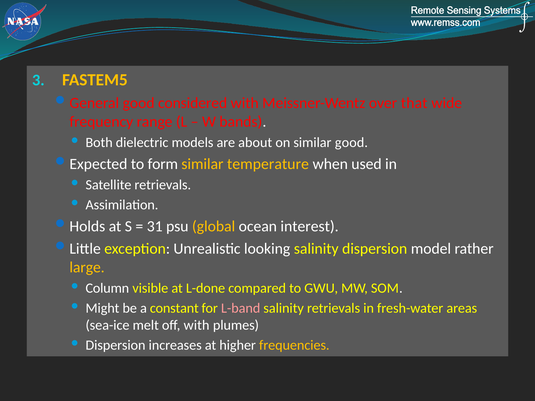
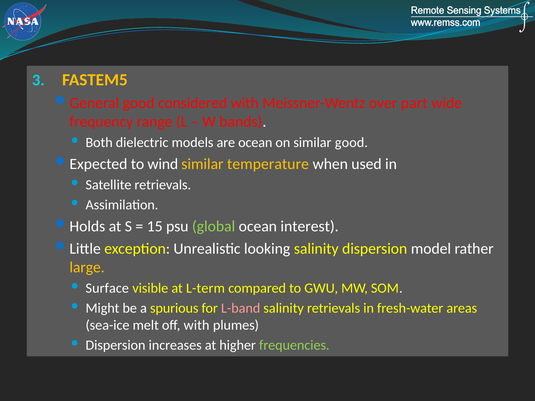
that: that -> part (414, 103)
are about: about -> ocean (255, 143)
form: form -> wind (163, 164)
31: 31 -> 15 (155, 226)
global colour: yellow -> light green (214, 226)
Column: Column -> Surface (107, 288)
L-done: L-done -> L-term (205, 288)
constant: constant -> spurious (174, 308)
frequencies colour: yellow -> light green (294, 345)
